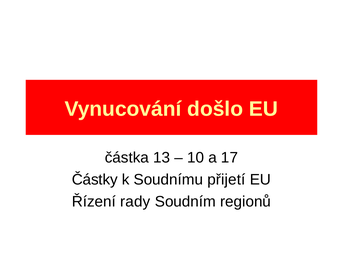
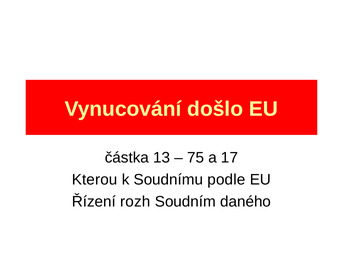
10: 10 -> 75 (196, 158)
Částky: Částky -> Kterou (95, 180)
přijetí: přijetí -> podle (226, 180)
rady: rady -> rozh (135, 202)
regionů: regionů -> daného (246, 202)
